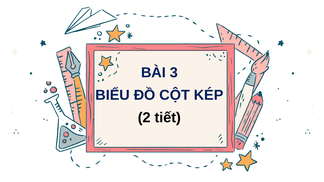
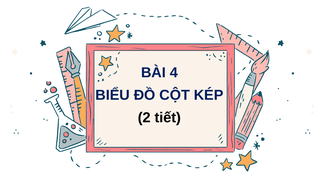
3: 3 -> 4 (174, 73)
